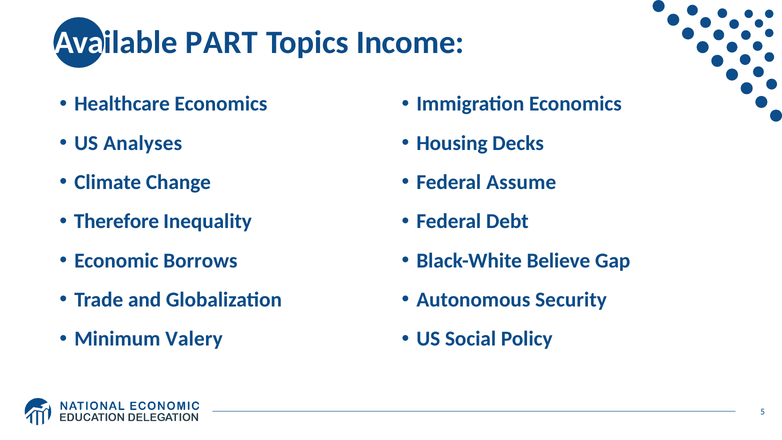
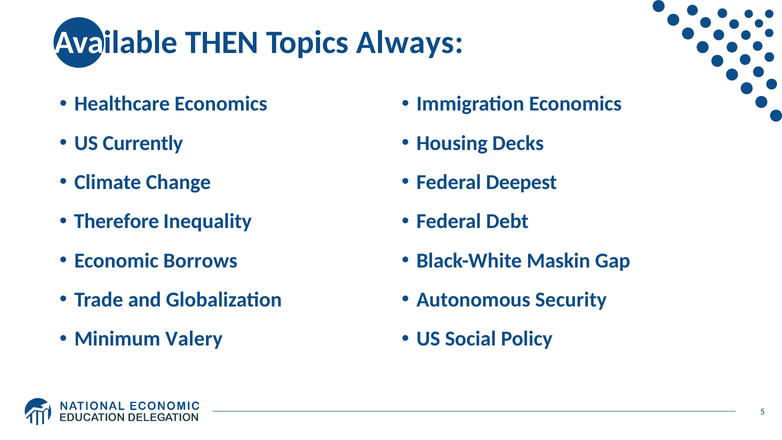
PART: PART -> THEN (222, 42)
Income: Income -> Always (410, 42)
Analyses: Analyses -> Currently (143, 143)
Assume: Assume -> Deepest (521, 182)
Believe: Believe -> Maskin (558, 260)
